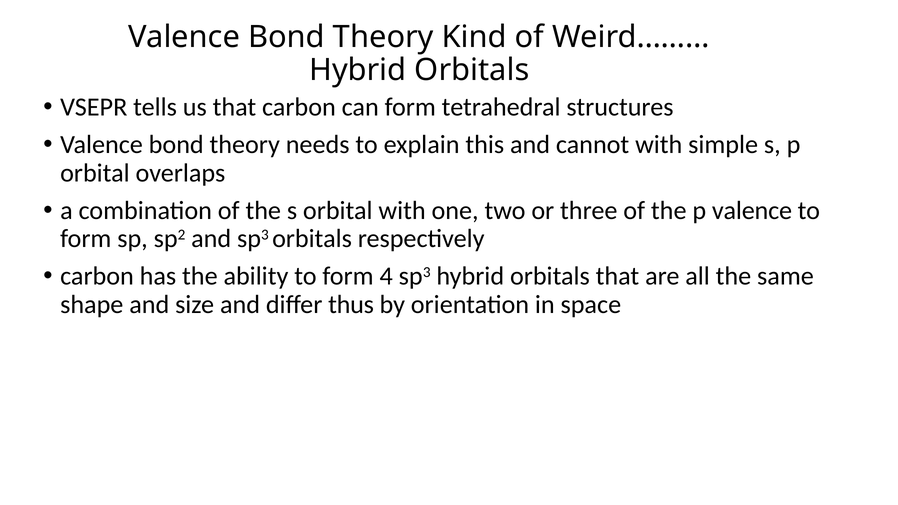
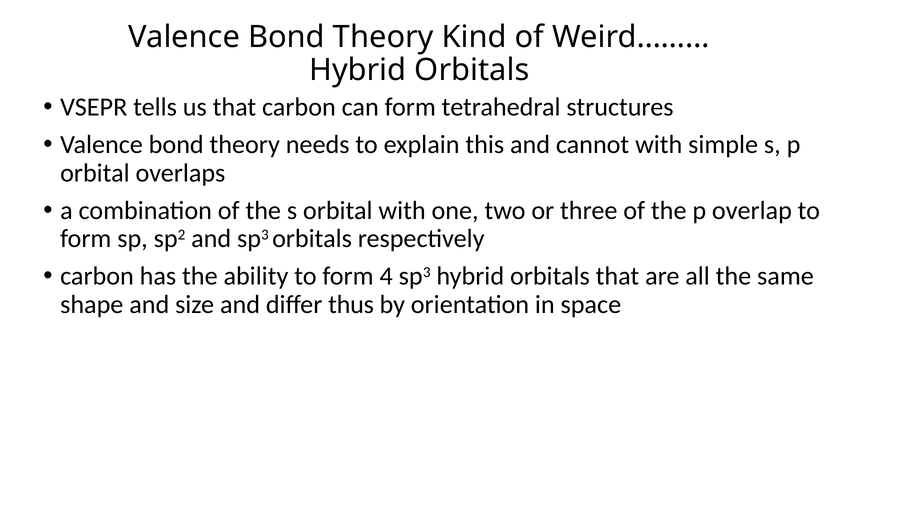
p valence: valence -> overlap (752, 211)
